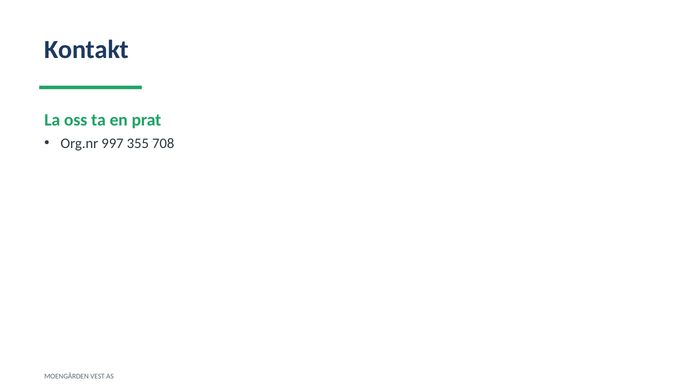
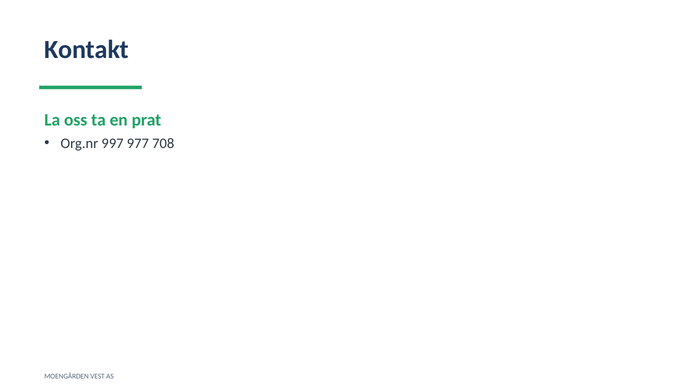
355: 355 -> 977 (138, 143)
